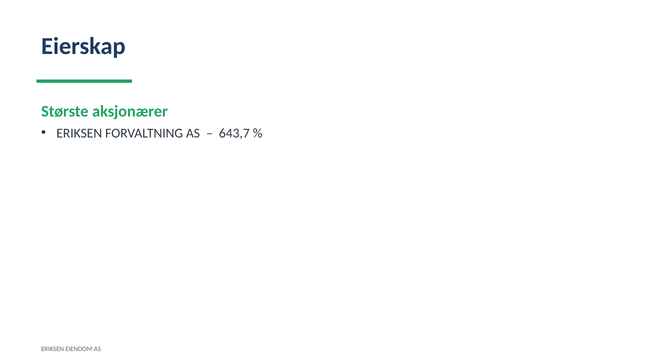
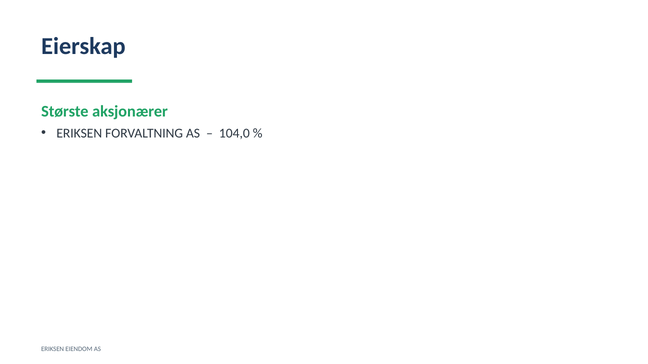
643,7: 643,7 -> 104,0 (234, 133)
